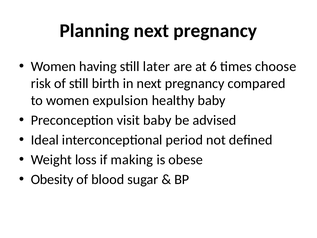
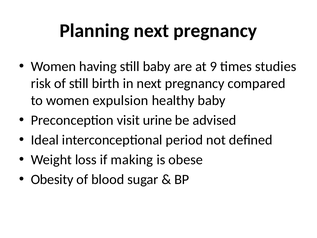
still later: later -> baby (157, 67)
6: 6 -> 9 (213, 67)
choose: choose -> studies (276, 67)
visit baby: baby -> urine (157, 120)
